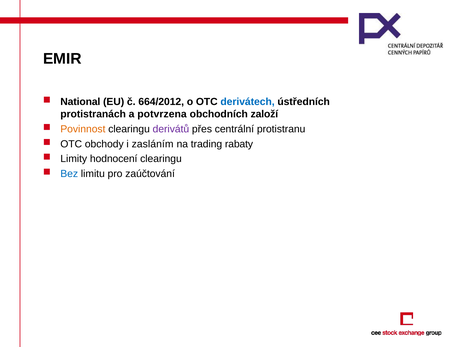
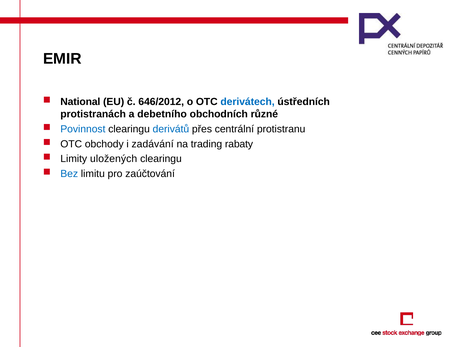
664/2012: 664/2012 -> 646/2012 (161, 102)
potvrzena: potvrzena -> debetního (162, 114)
založí: založí -> různé (264, 114)
Povinnost colour: orange -> blue (83, 129)
derivátů colour: purple -> blue (171, 129)
zasláním: zasláním -> zadávání (153, 144)
hodnocení: hodnocení -> uložených (114, 159)
